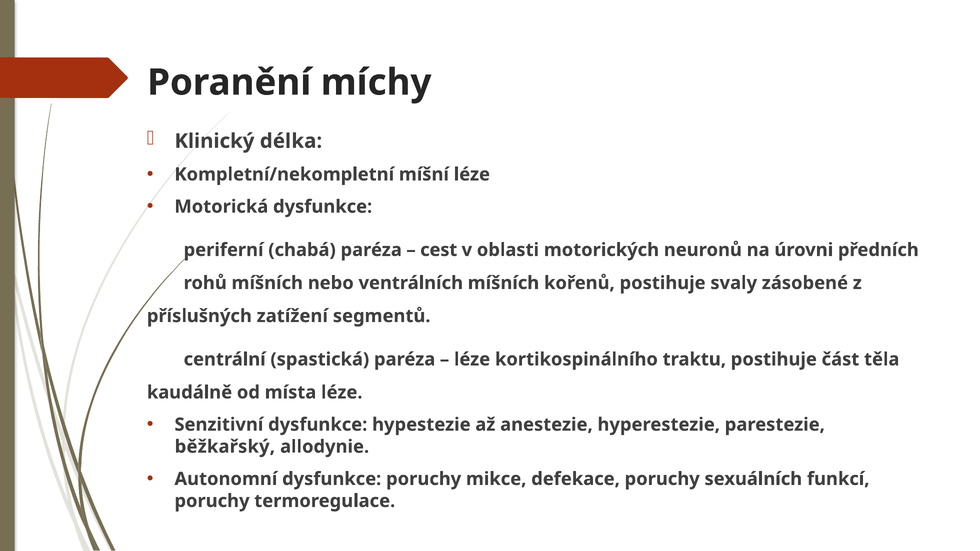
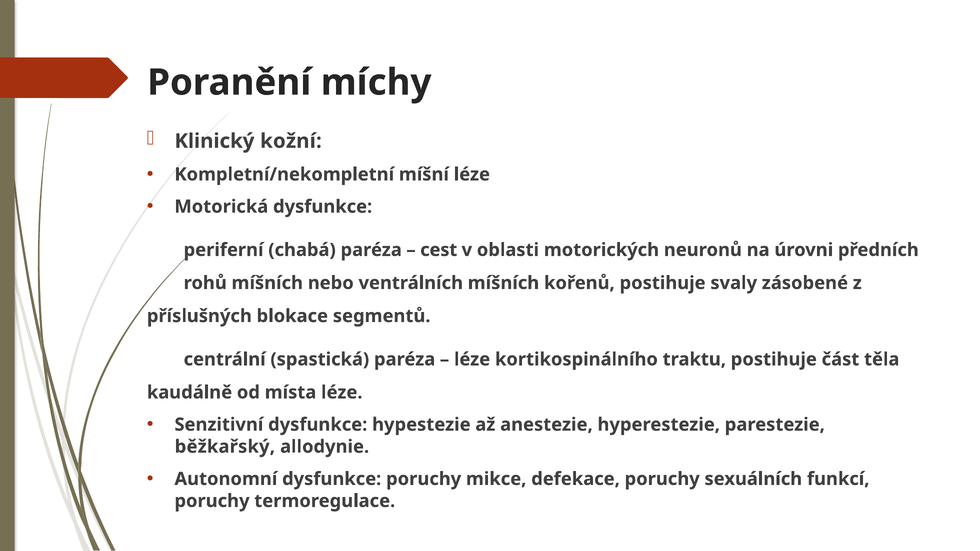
délka: délka -> kožní (291, 141)
zatížení: zatížení -> blokace (292, 316)
